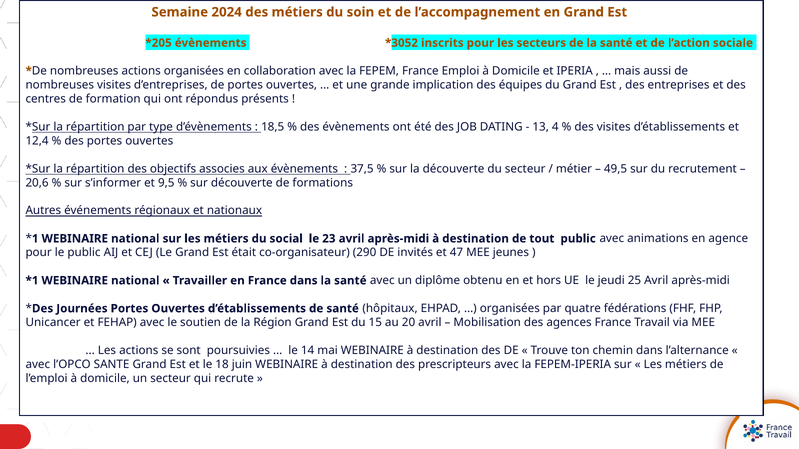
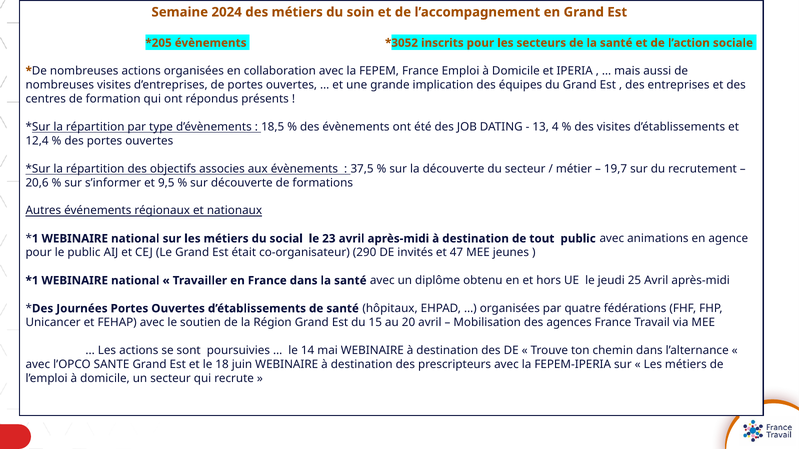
49,5: 49,5 -> 19,7 (615, 169)
